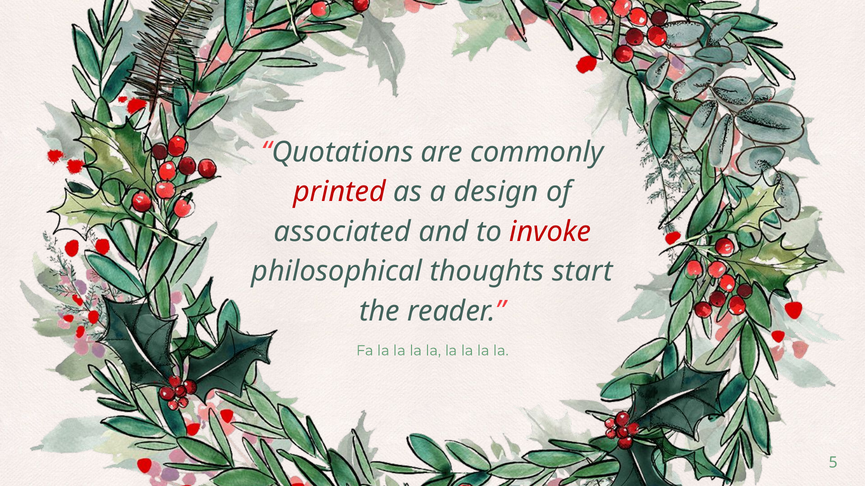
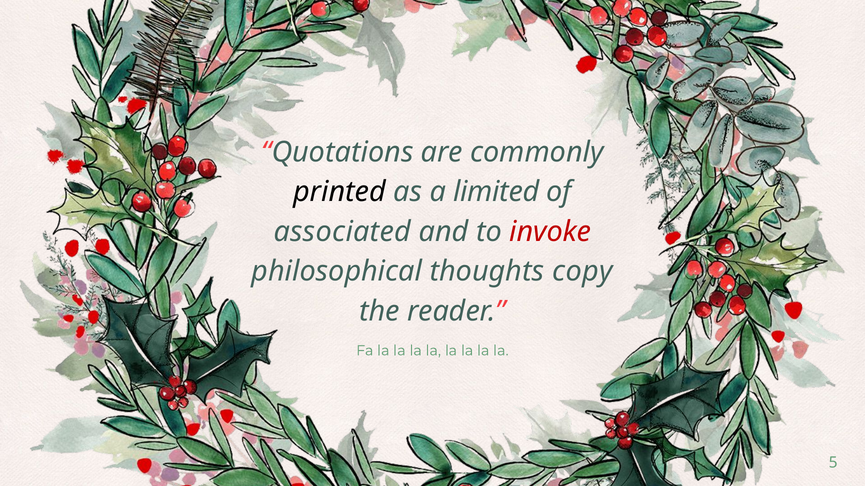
printed colour: red -> black (340, 192)
design: design -> limited (496, 192)
start: start -> copy (582, 272)
